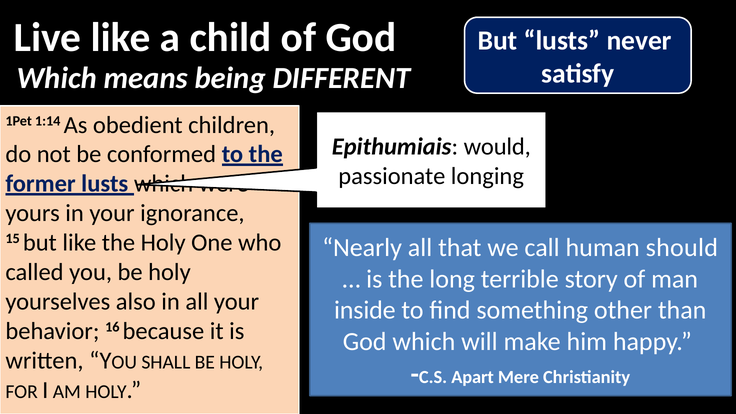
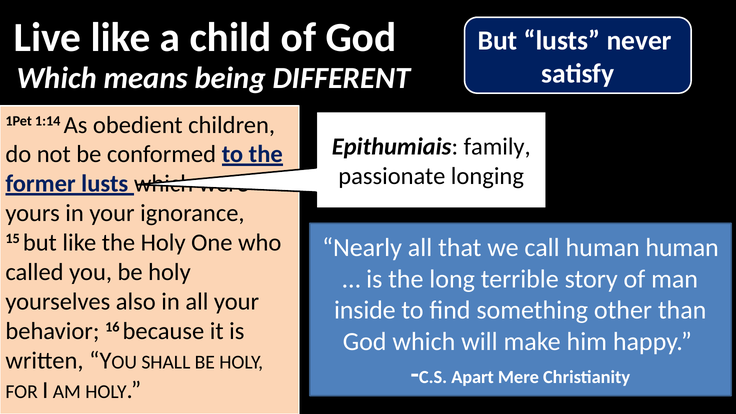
would: would -> family (497, 147)
human should: should -> human (682, 248)
